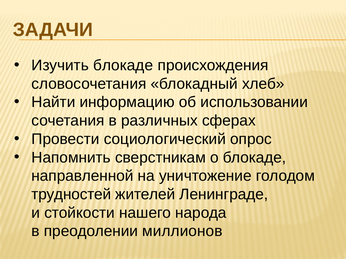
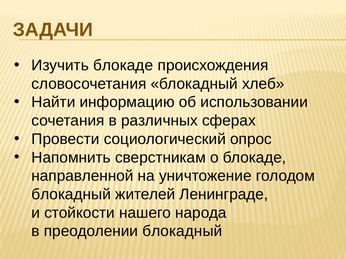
трудностей: трудностей -> блокадный (71, 195)
преодолении миллионов: миллионов -> блокадный (182, 232)
